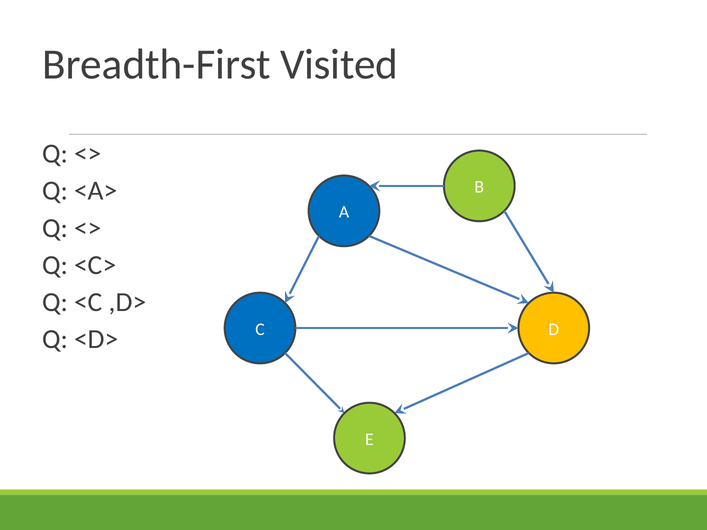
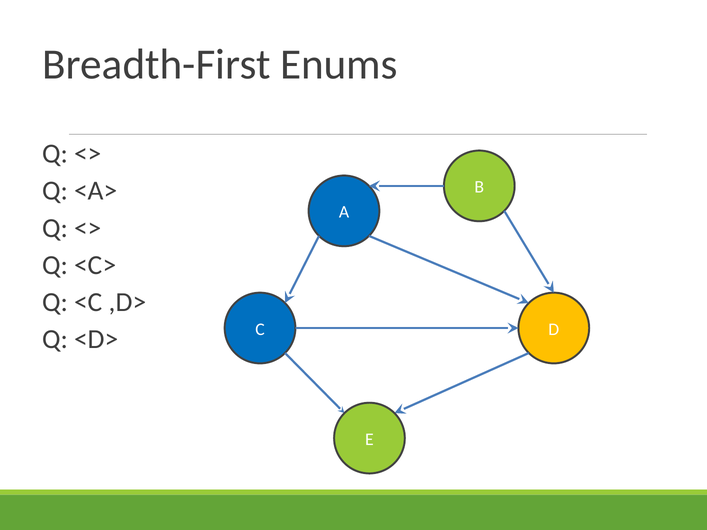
Visited: Visited -> Enums (339, 64)
